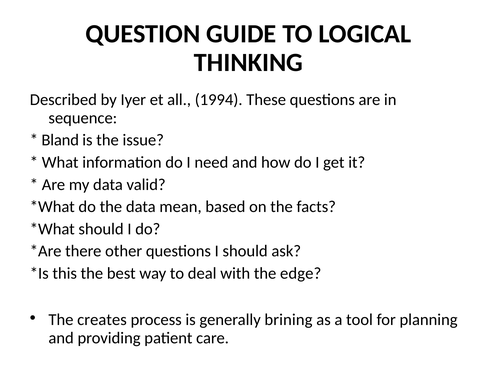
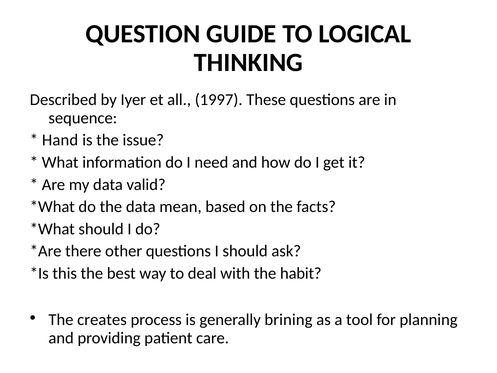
1994: 1994 -> 1997 (219, 100)
Bland: Bland -> Hand (60, 140)
edge: edge -> habit (301, 273)
